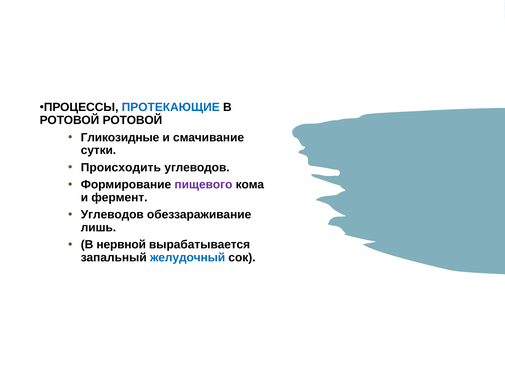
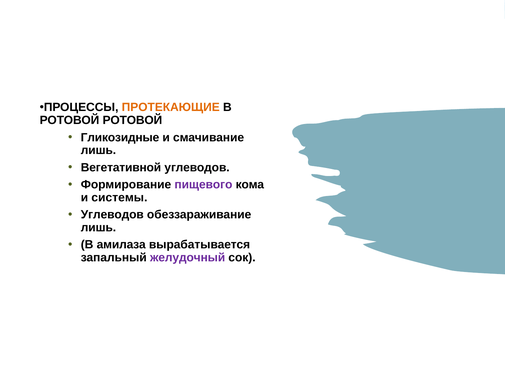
ПРОТЕКАЮЩИЕ colour: blue -> orange (171, 107)
сутки: сутки -> лишь (98, 150)
Происходить: Происходить -> Вегетативной (121, 167)
фермент: фермент -> системы (119, 197)
нервной: нервной -> амилаза (121, 245)
желудочный colour: blue -> purple (188, 257)
